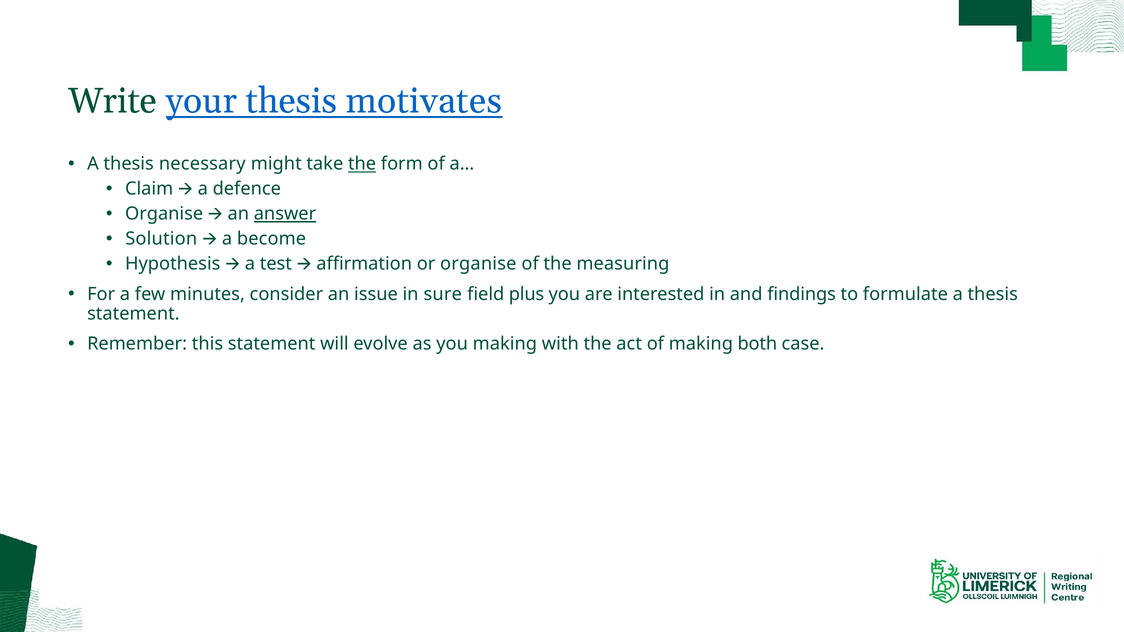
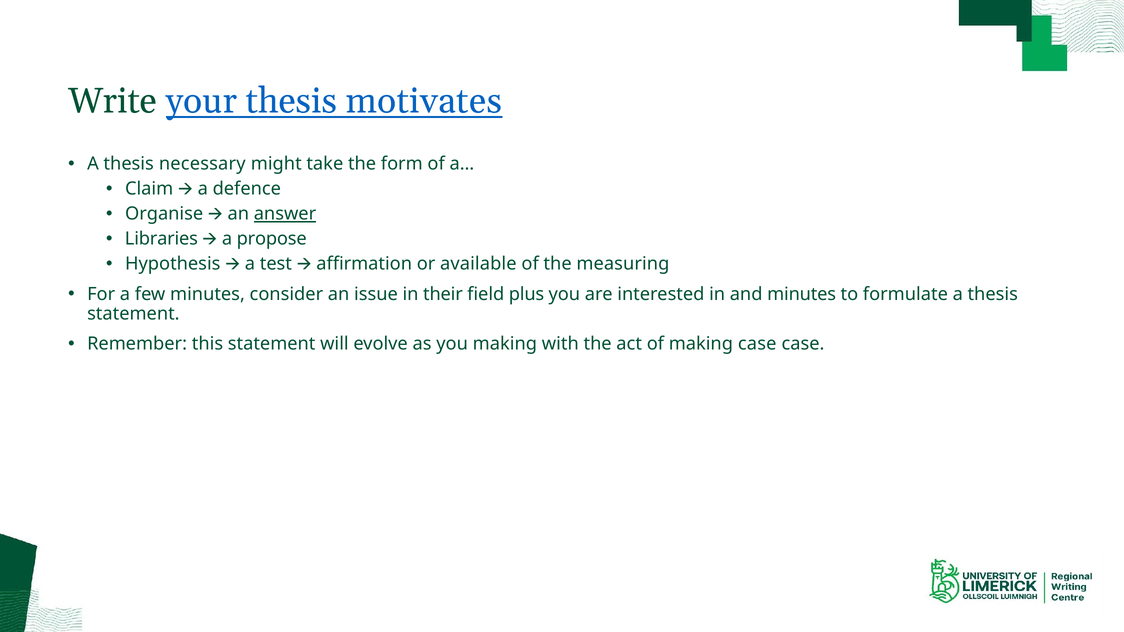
the underline: present -> none (362, 164)
Solution: Solution -> Libraries (161, 239)
become: become -> propose (272, 239)
or organise: organise -> available (478, 264)
sure: sure -> their (443, 294)
and findings: findings -> minutes (802, 294)
making both: both -> case (757, 344)
